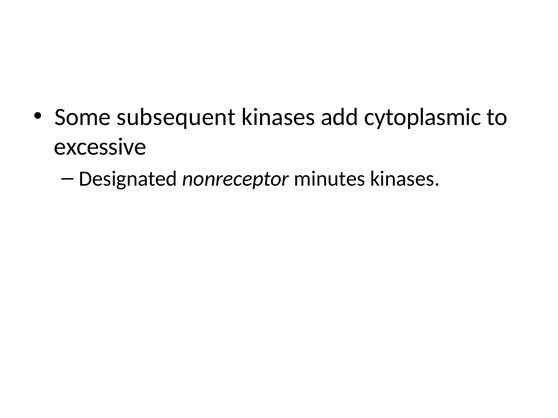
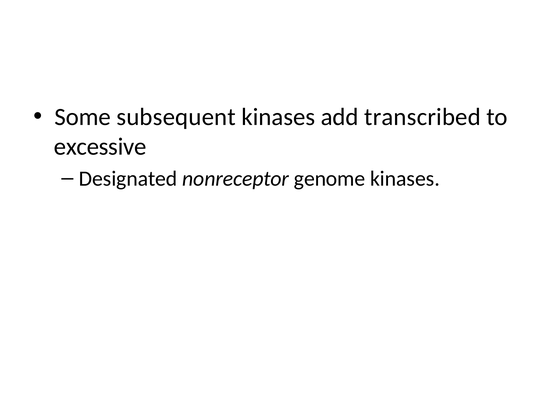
cytoplasmic: cytoplasmic -> transcribed (423, 117)
minutes: minutes -> genome (330, 179)
